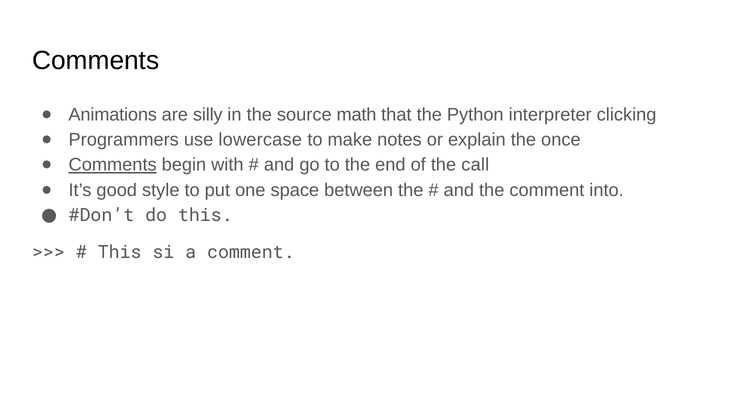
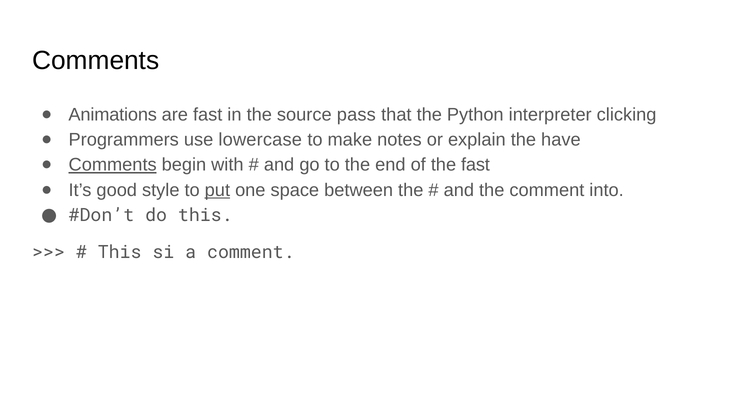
are silly: silly -> fast (208, 115)
math: math -> pass (356, 115)
once: once -> have (561, 140)
the call: call -> fast (475, 165)
put underline: none -> present (217, 190)
